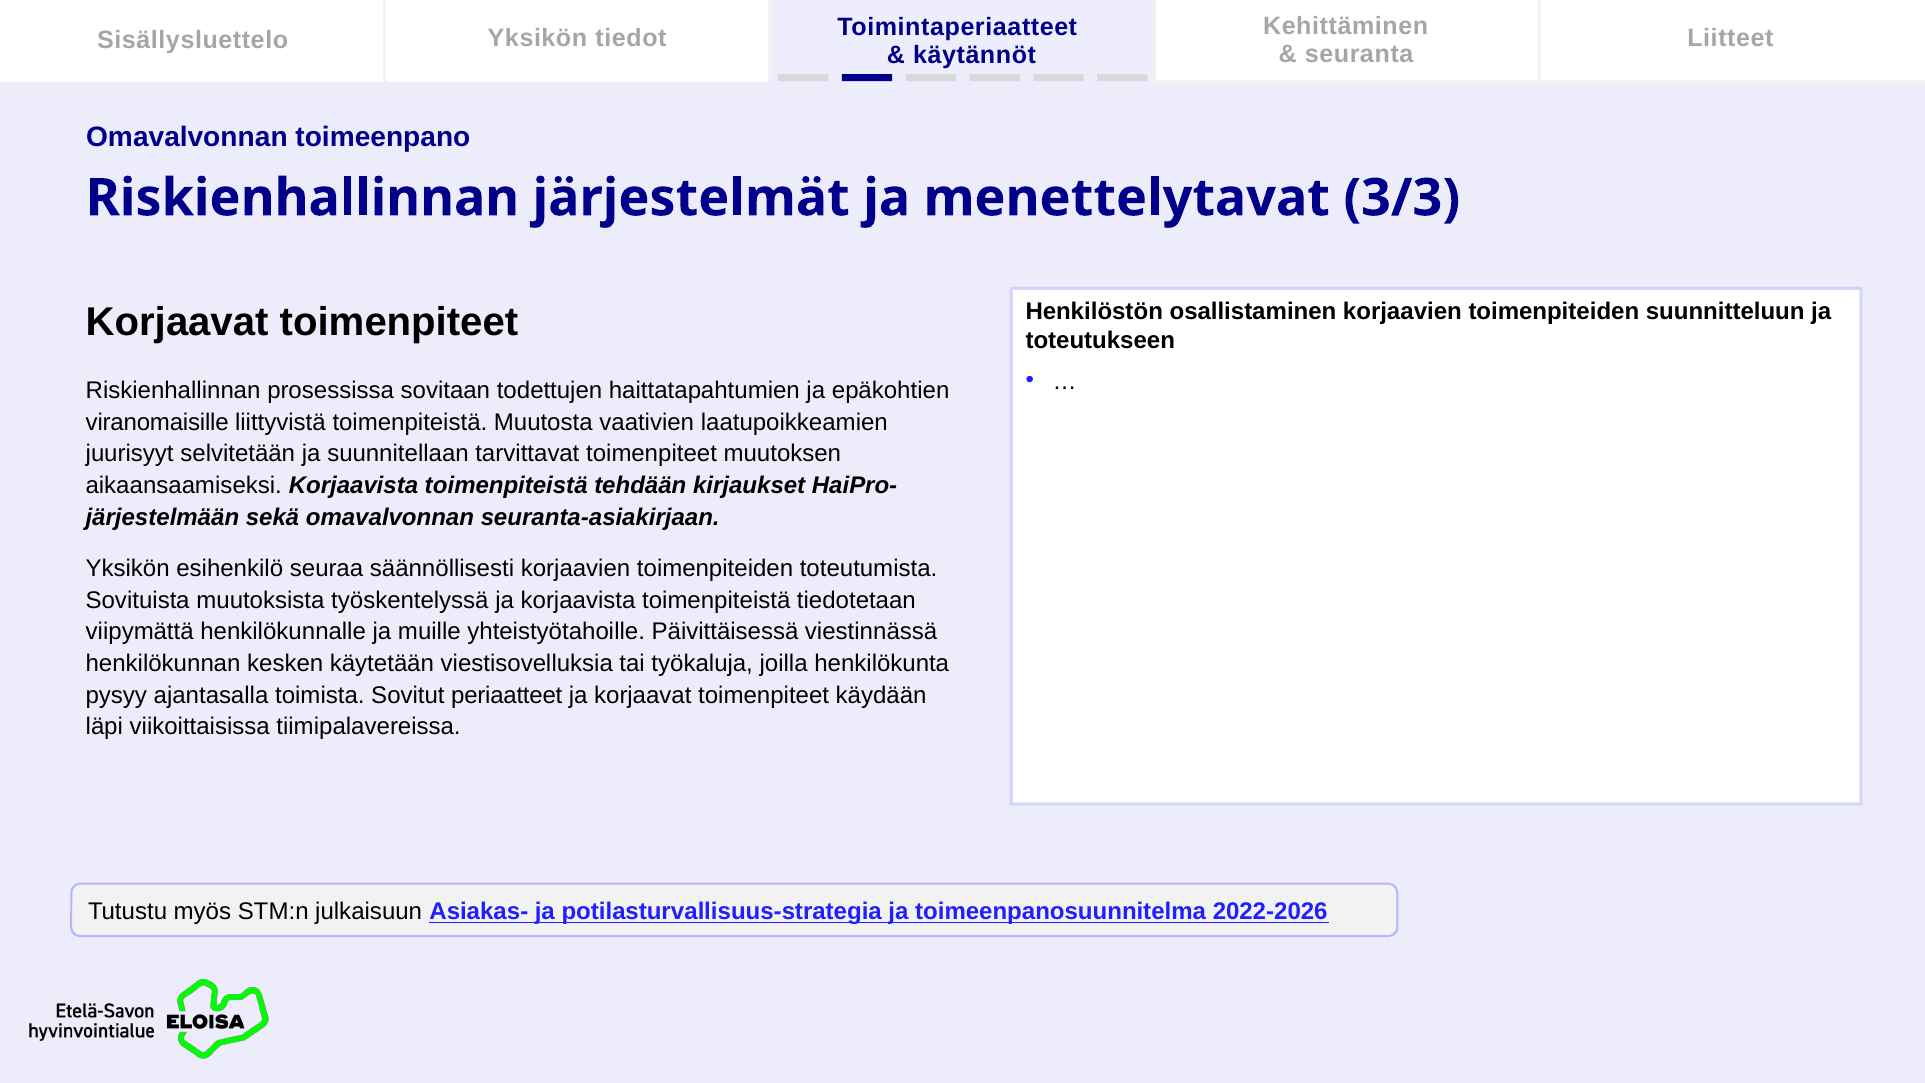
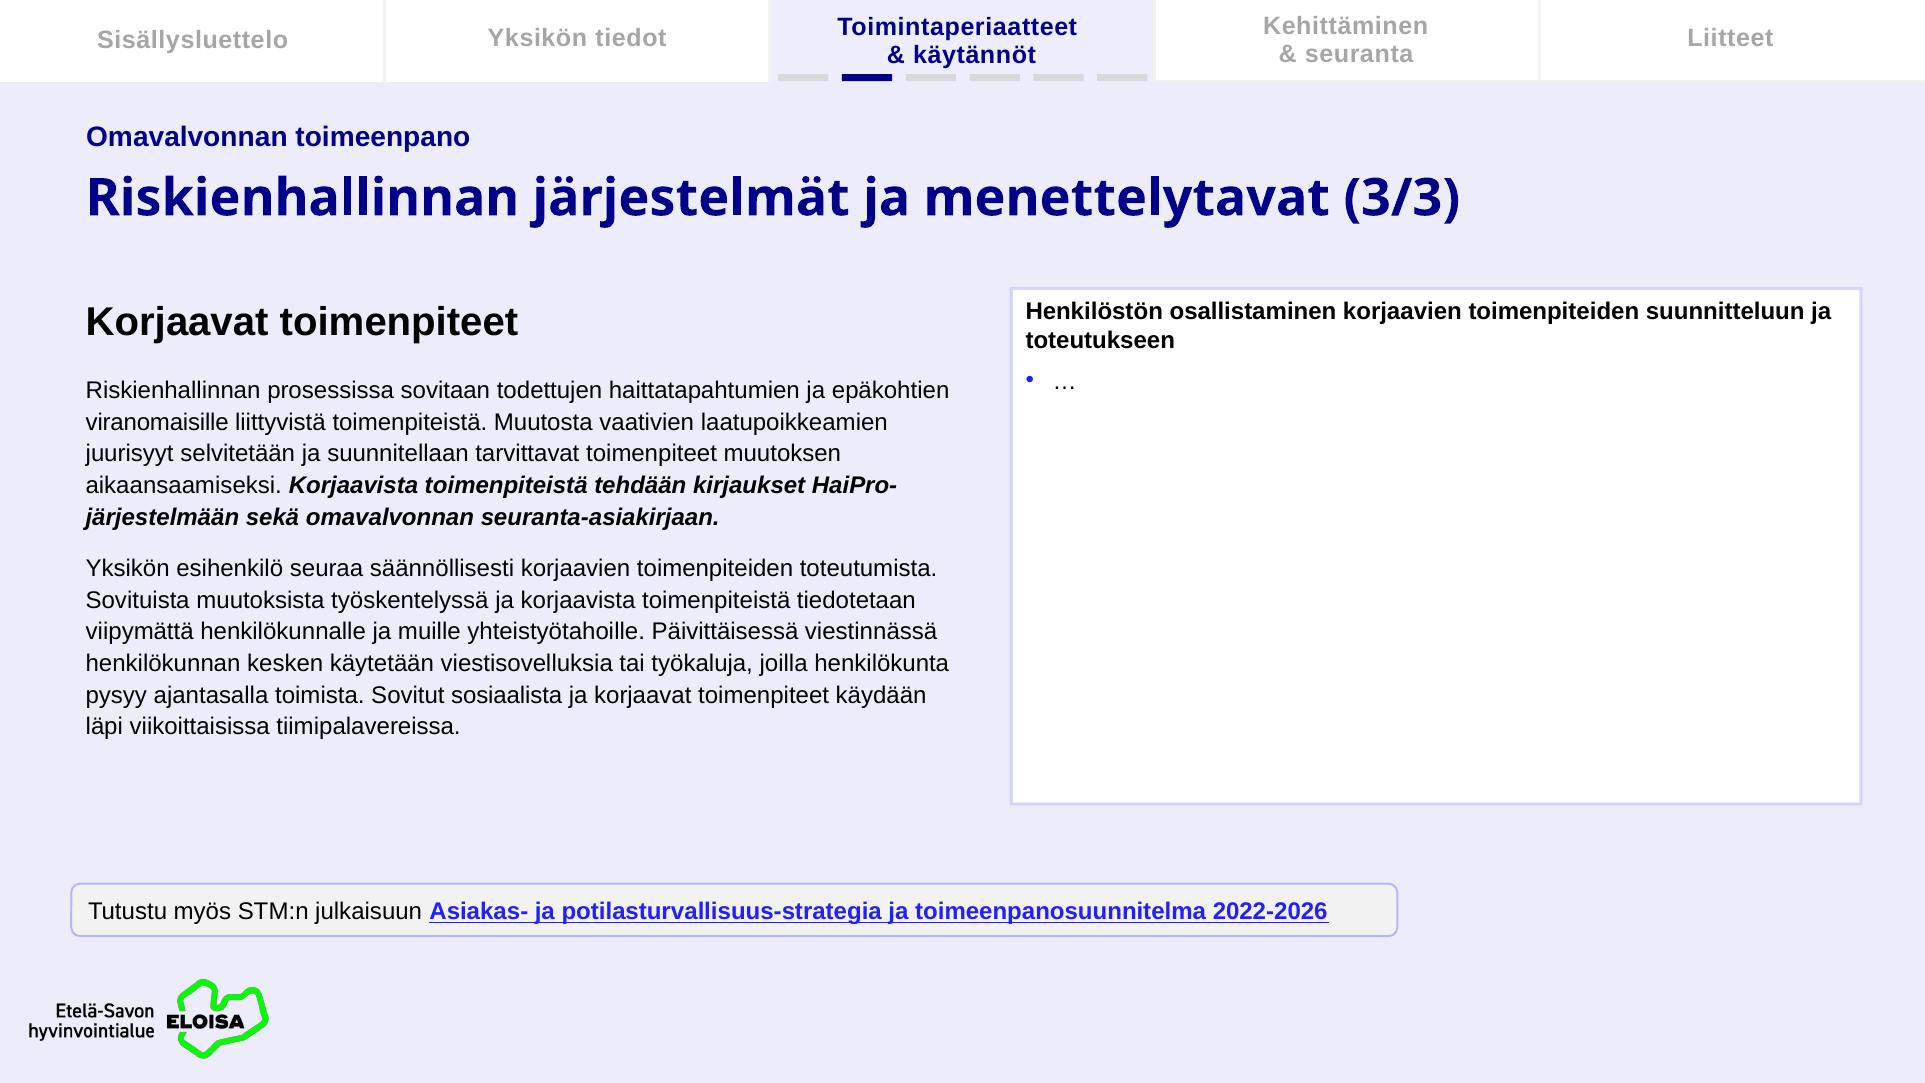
periaatteet: periaatteet -> sosiaalista (507, 695)
